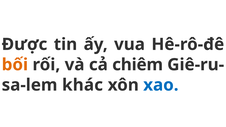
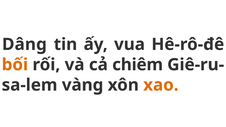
Được: Được -> Dâng (24, 44)
khác: khác -> vàng (83, 85)
xao colour: blue -> orange (161, 85)
